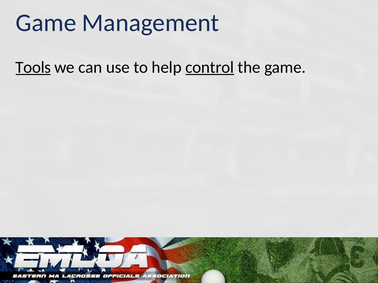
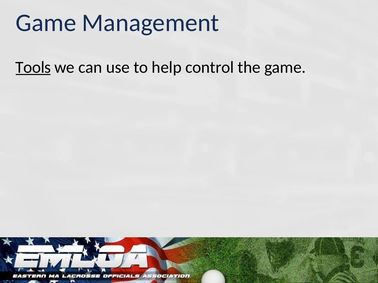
control underline: present -> none (210, 67)
